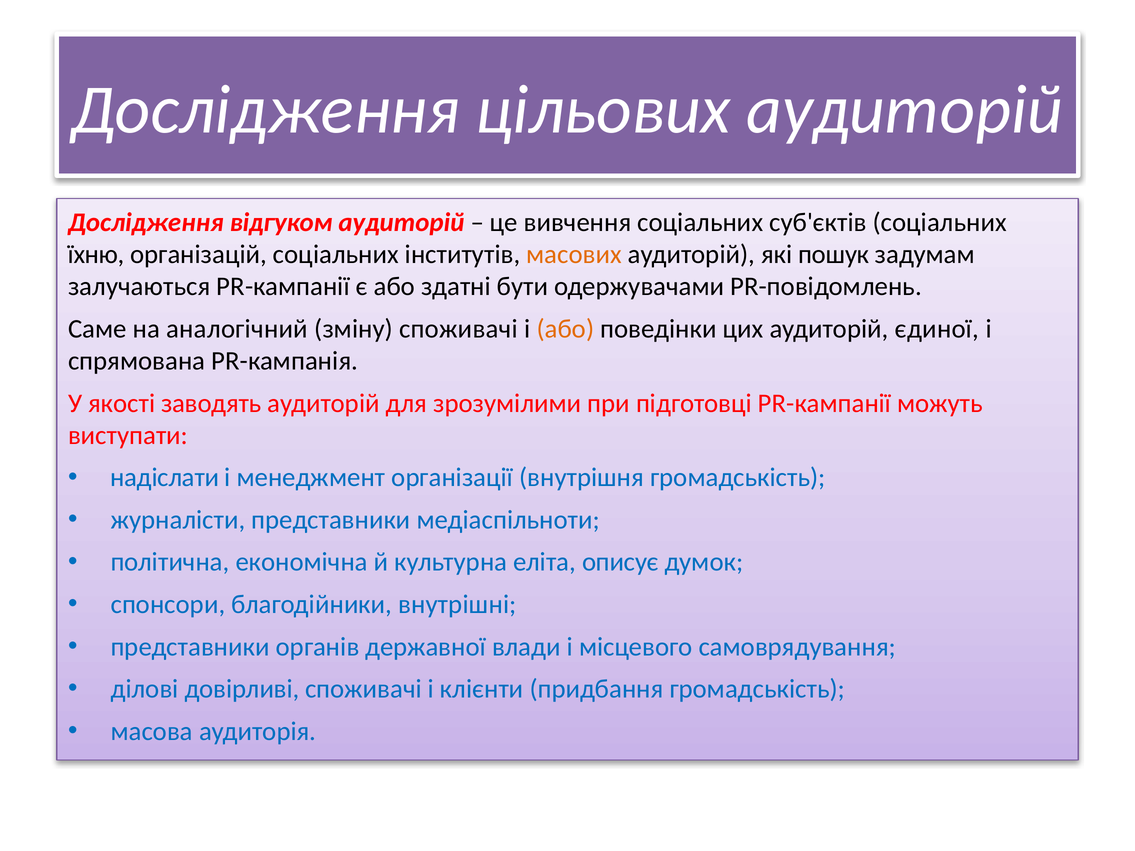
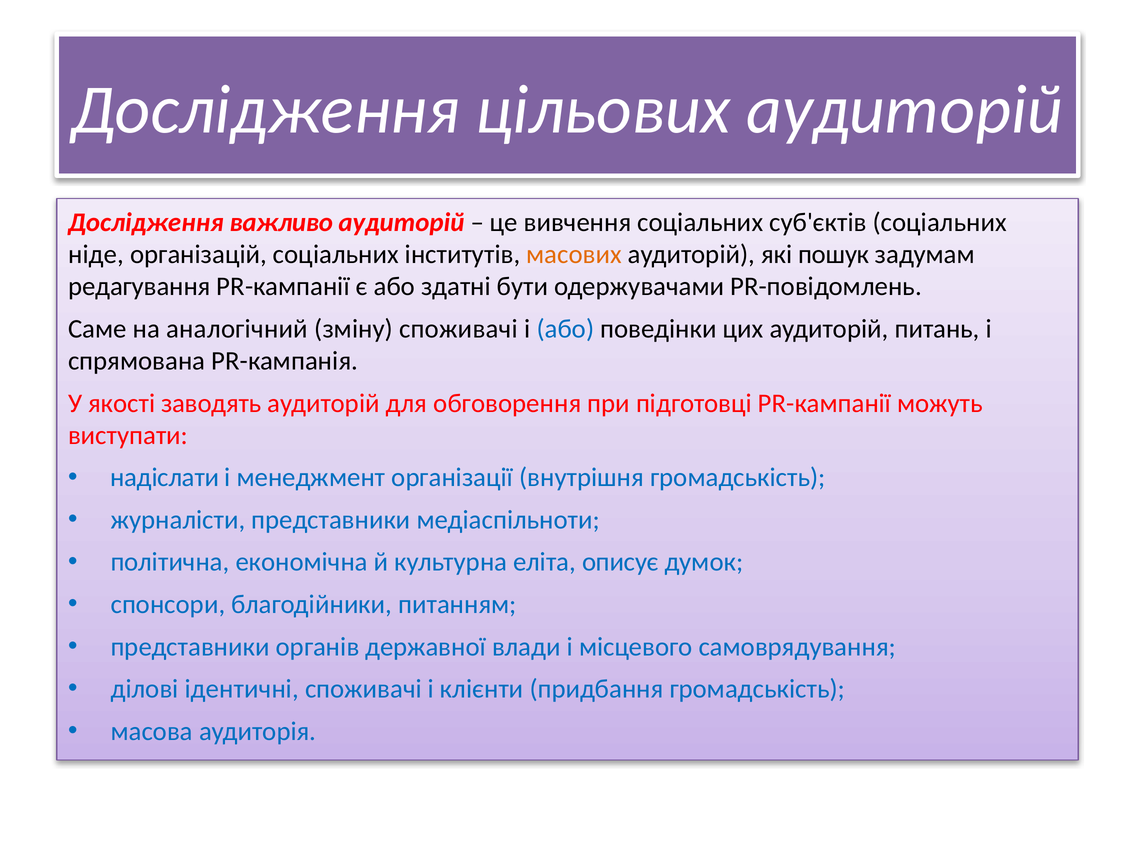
відгуком: відгуком -> важливо (281, 222)
їхню: їхню -> ніде (96, 254)
залучаються: залучаються -> редагування (139, 287)
або colour: orange -> blue (565, 329)
єдиної: єдиної -> питань (937, 329)
зрозумілими: зрозумілими -> обговорення (507, 403)
внутрішні: внутрішні -> питанням (457, 605)
довірливі: довірливі -> ідентичні (242, 689)
